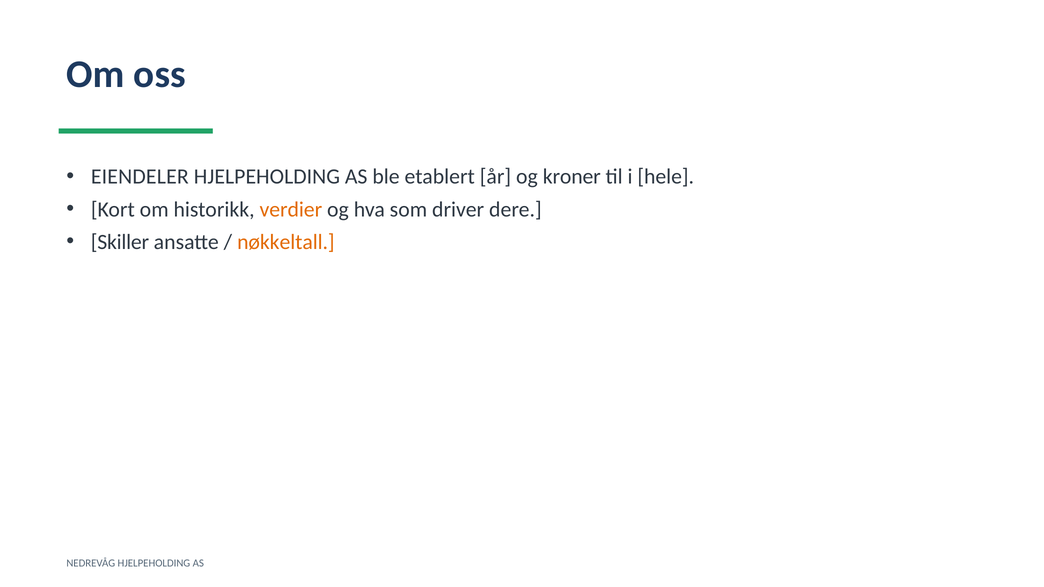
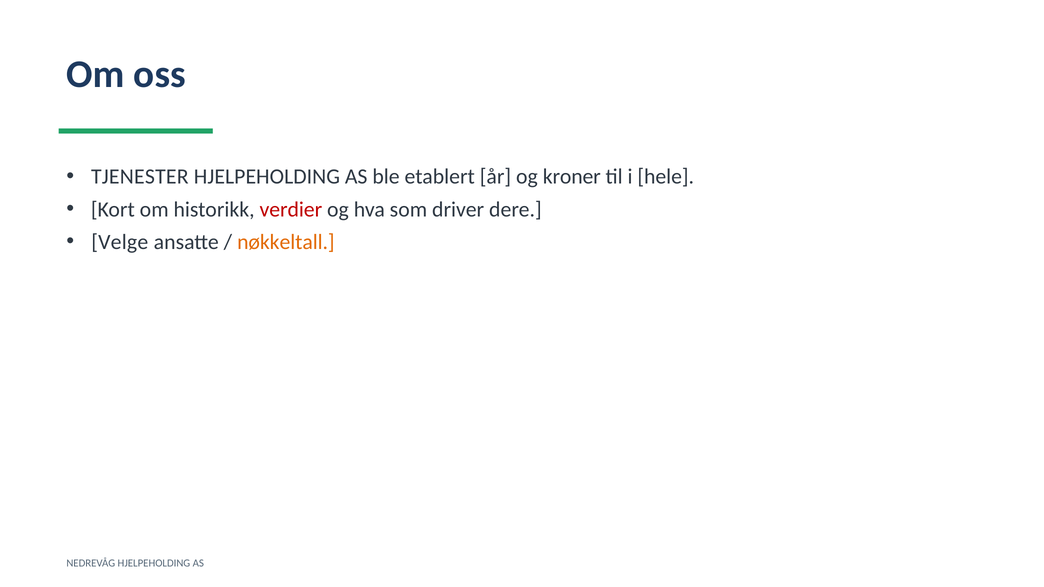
EIENDELER: EIENDELER -> TJENESTER (140, 177)
verdier colour: orange -> red (291, 209)
Skiller: Skiller -> Velge (120, 242)
